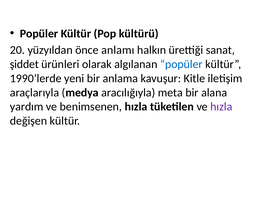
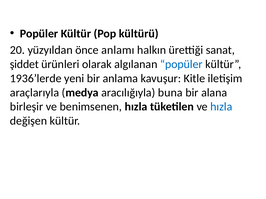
1990’lerde: 1990’lerde -> 1936’lerde (36, 79)
meta: meta -> buna (170, 93)
yardım: yardım -> birleşir (27, 107)
hızla colour: purple -> blue (221, 107)
